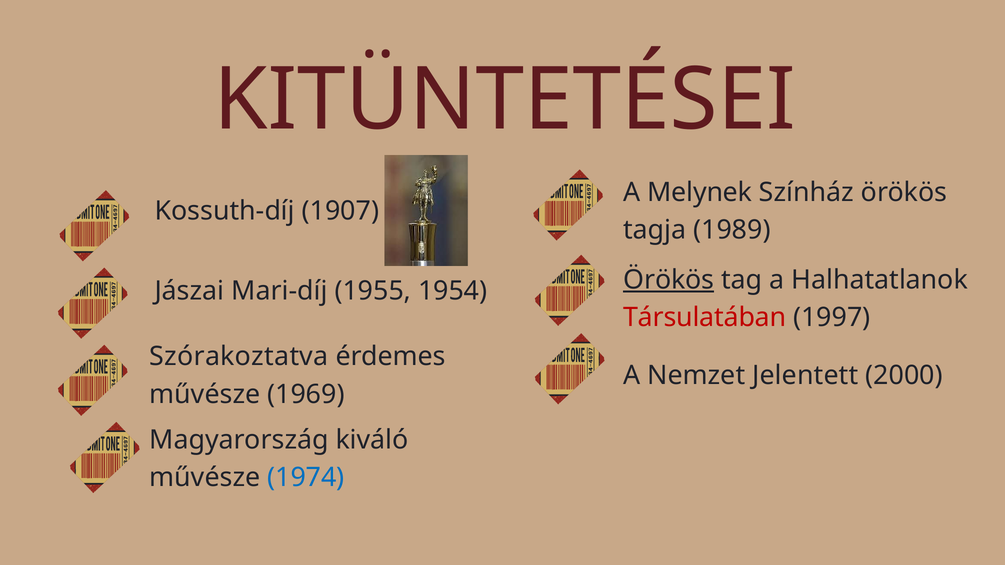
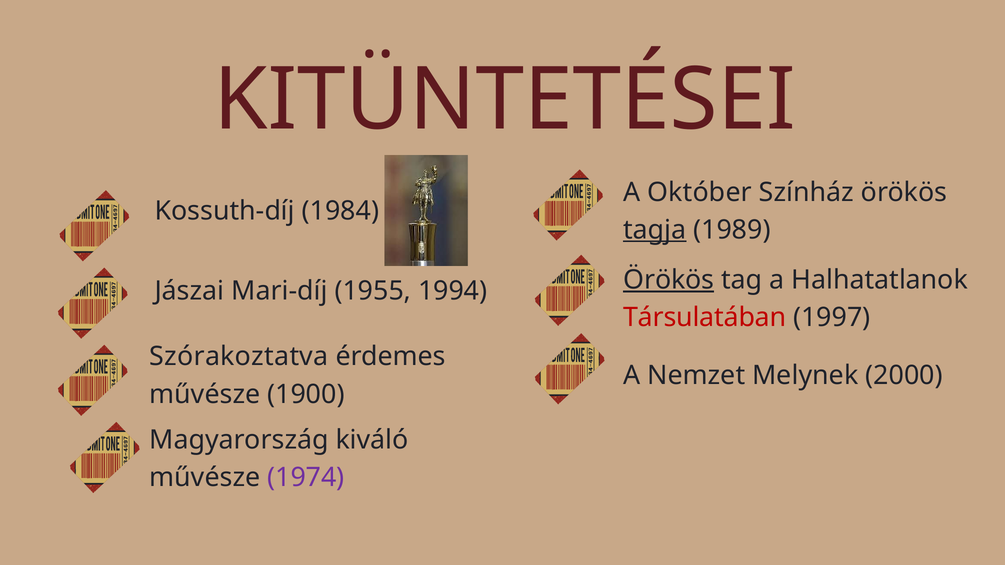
Melynek: Melynek -> Október (700, 192)
1907: 1907 -> 1984 (340, 211)
tagja underline: none -> present (655, 230)
1954: 1954 -> 1994 (453, 291)
Jelentett: Jelentett -> Melynek (805, 376)
1969: 1969 -> 1900 (306, 394)
1974 colour: blue -> purple (306, 478)
